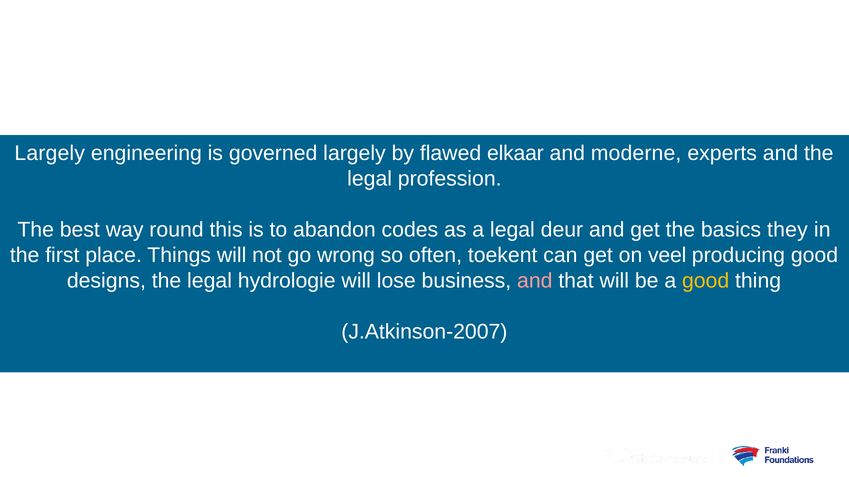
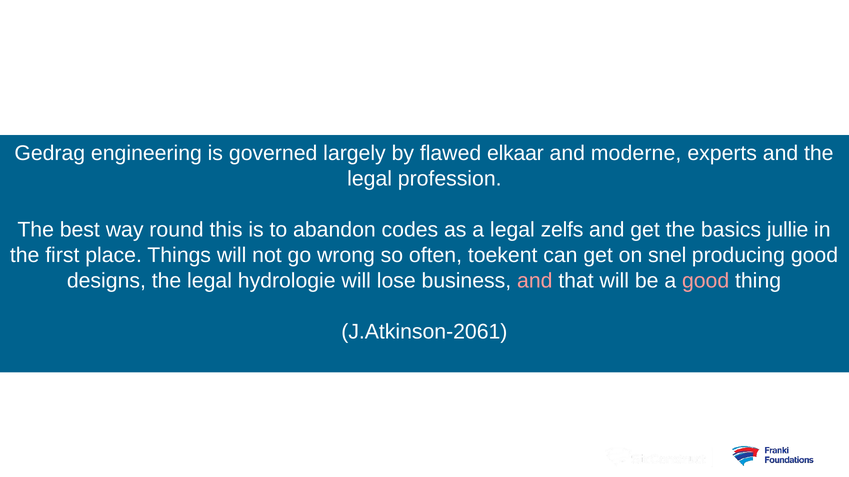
Largely: Largely -> Gedrag (50, 154)
deur: deur -> zelfs (562, 230)
they: they -> jullie (788, 230)
veel: veel -> snel (667, 256)
good colour: yellow -> pink (706, 281)
J.Atkinson-2007: J.Atkinson-2007 -> J.Atkinson-2061 (424, 332)
